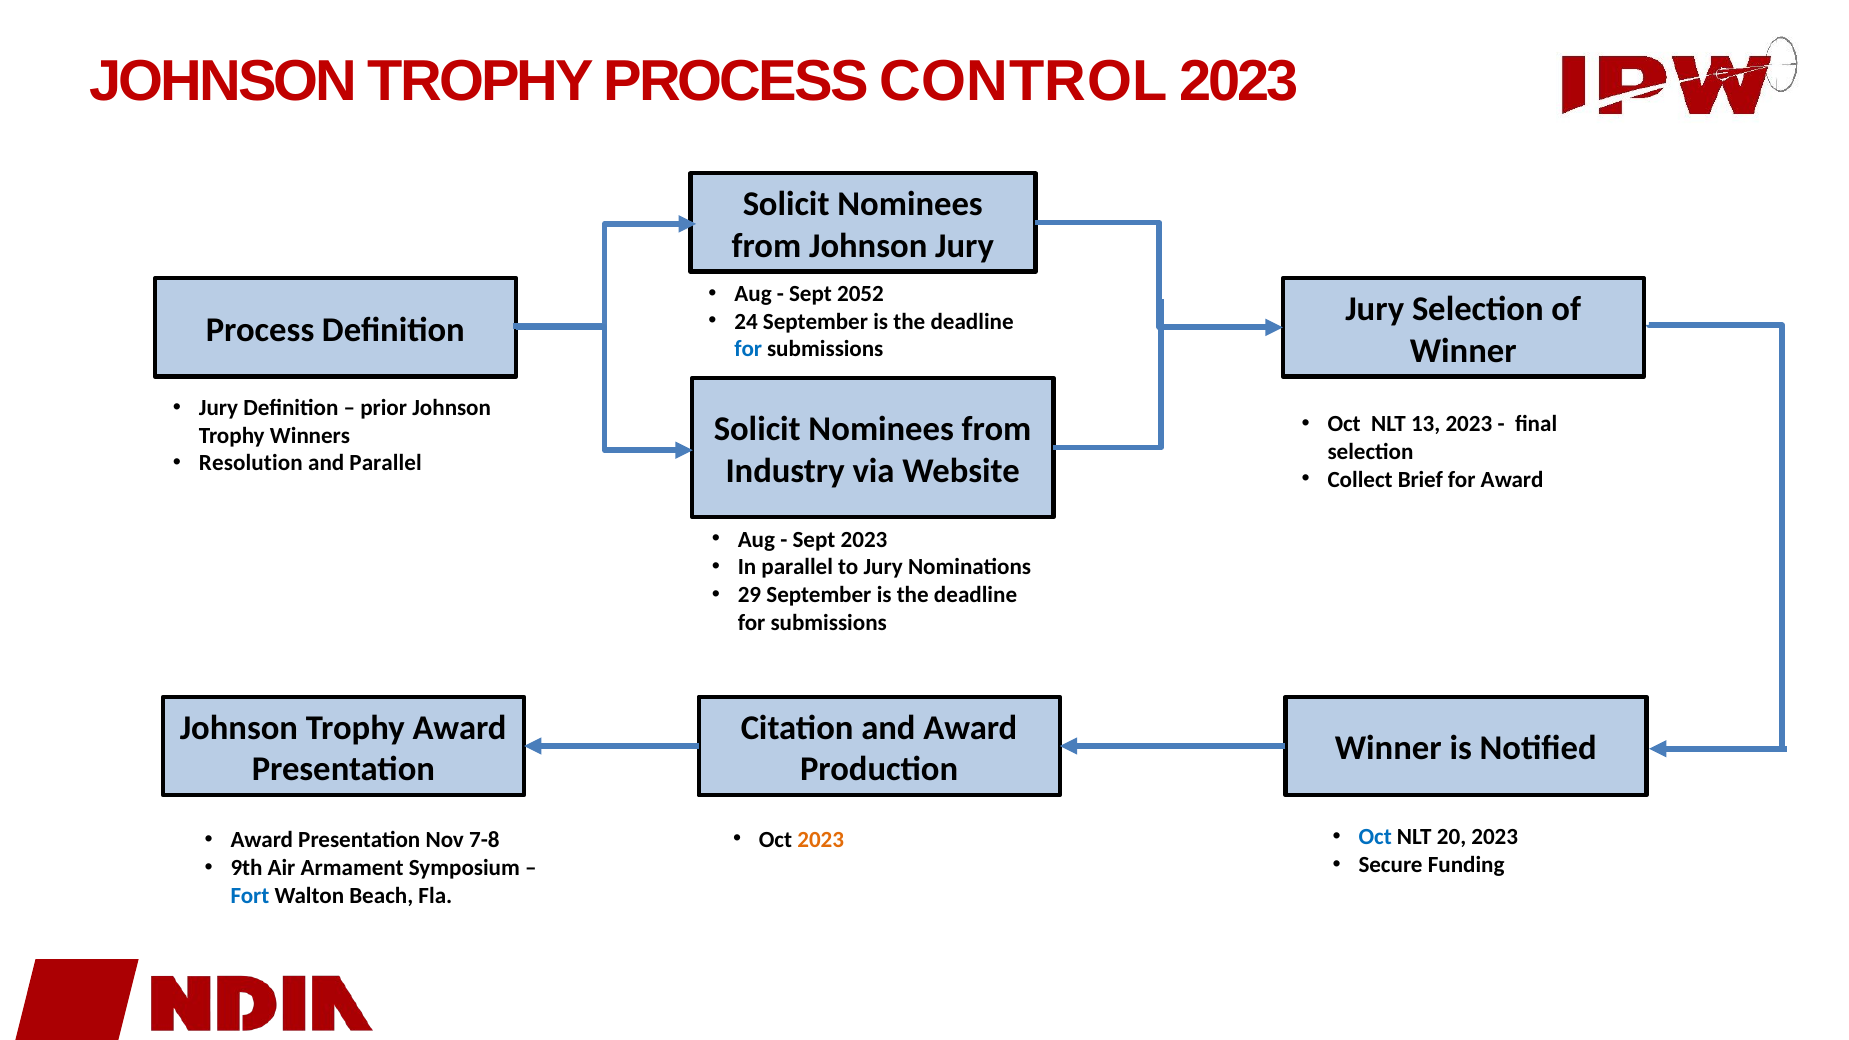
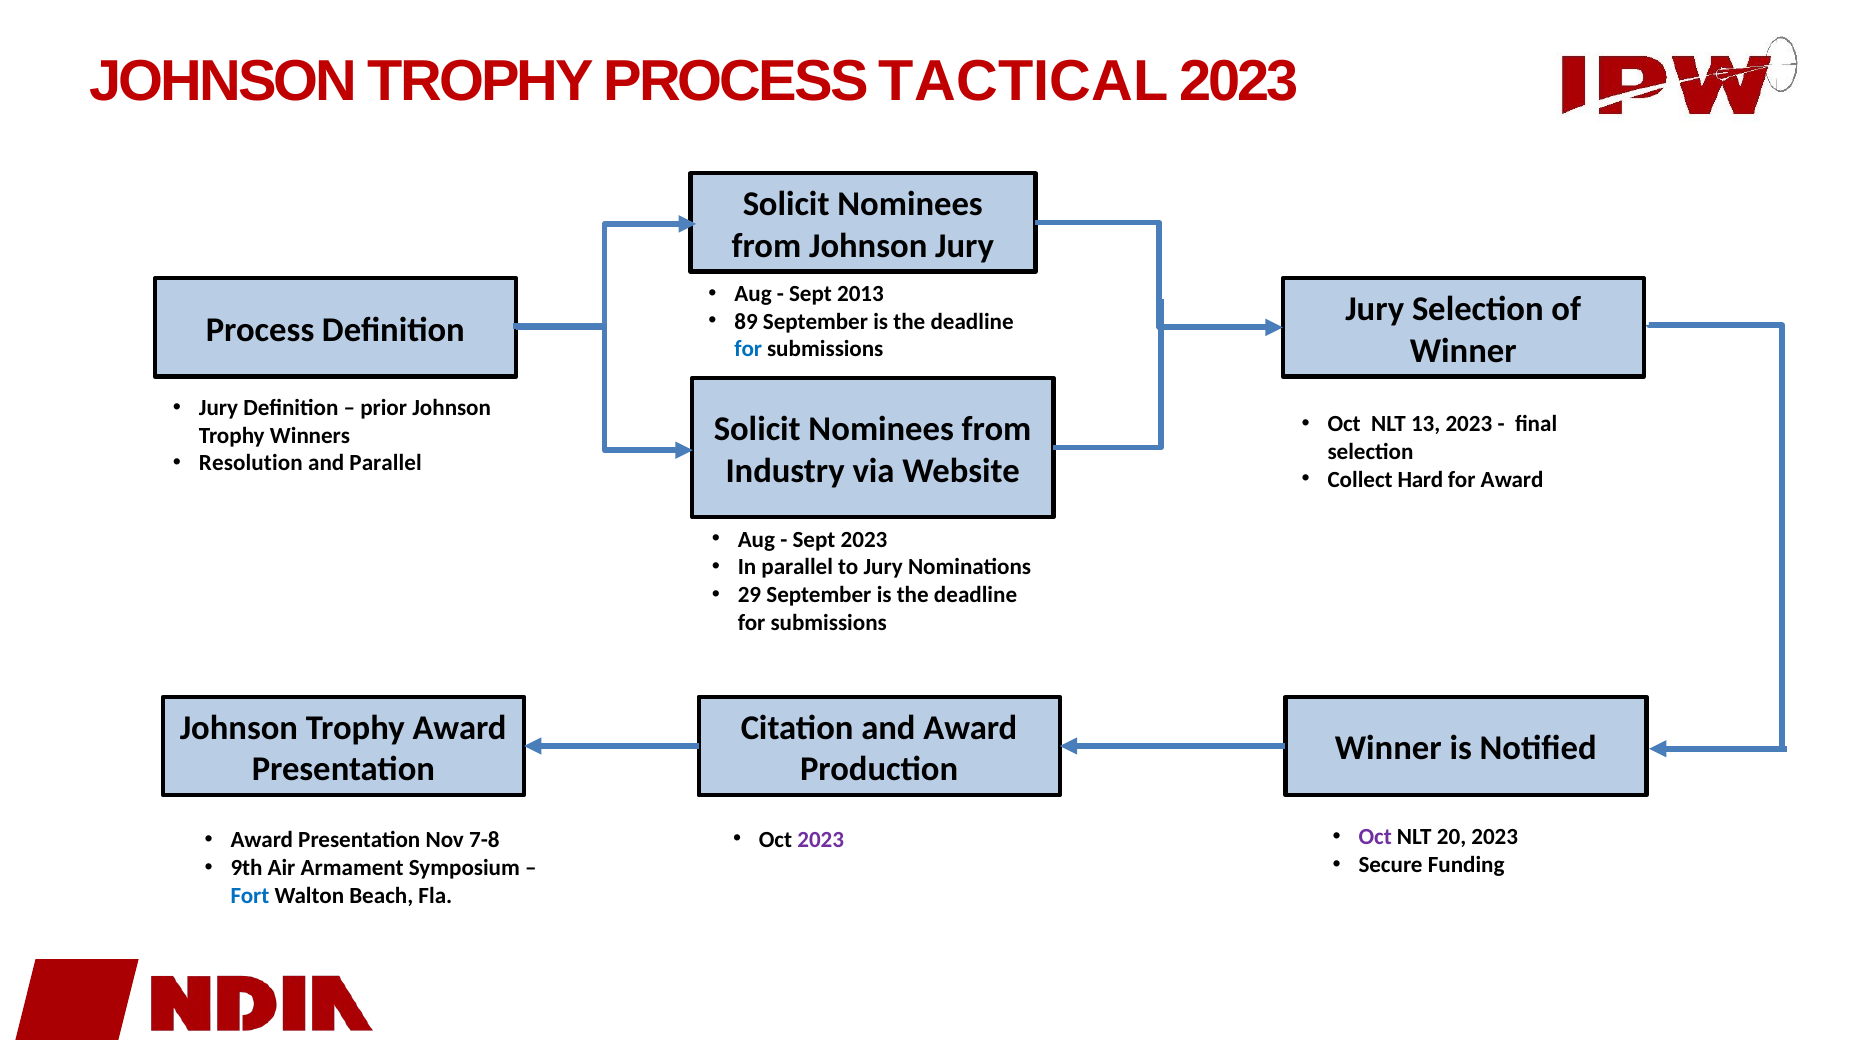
CONTROL: CONTROL -> TACTICAL (1024, 82)
2052: 2052 -> 2013 (860, 294)
24: 24 -> 89 (746, 322)
Brief: Brief -> Hard (1420, 480)
2023 colour: orange -> purple (821, 840)
Oct colour: blue -> purple (1375, 837)
